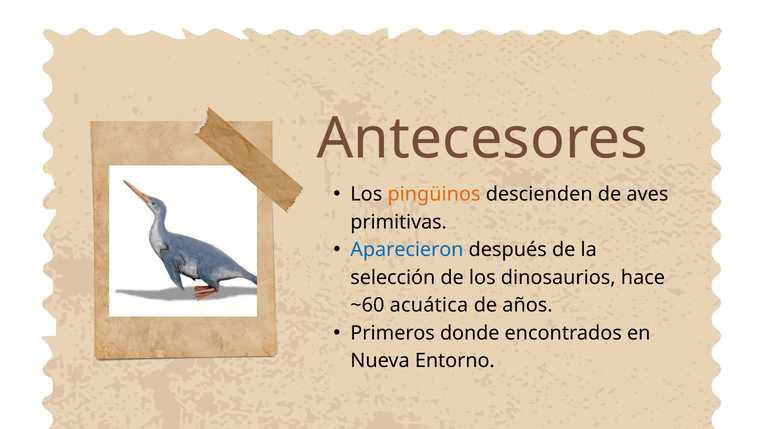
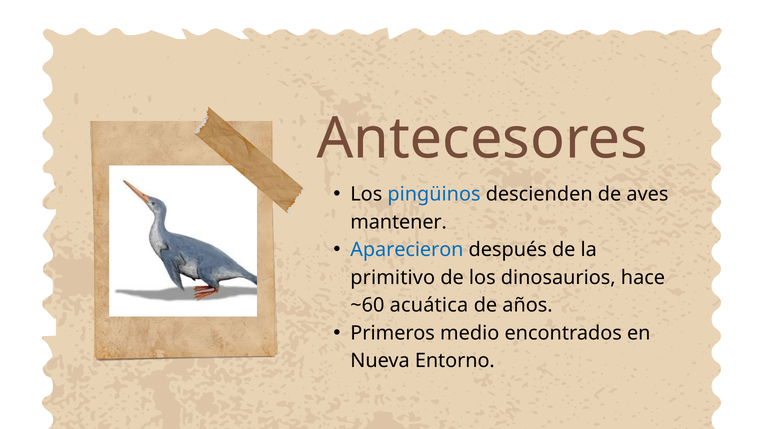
pingüinos colour: orange -> blue (434, 194)
primitivas: primitivas -> mantener (399, 222)
selección: selección -> primitivo (393, 278)
donde: donde -> medio (470, 333)
